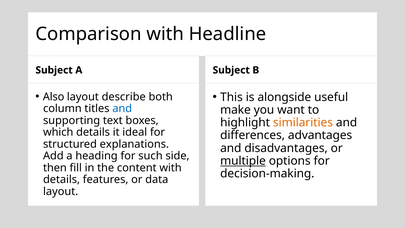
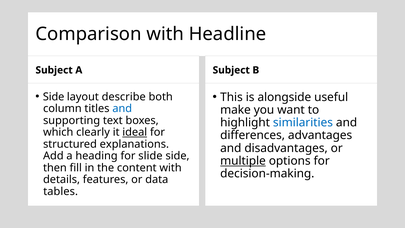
Also: Also -> Side (54, 97)
similarities colour: orange -> blue (303, 123)
which details: details -> clearly (93, 132)
ideal underline: none -> present (135, 132)
such: such -> slide (150, 156)
layout: layout -> tables (61, 191)
